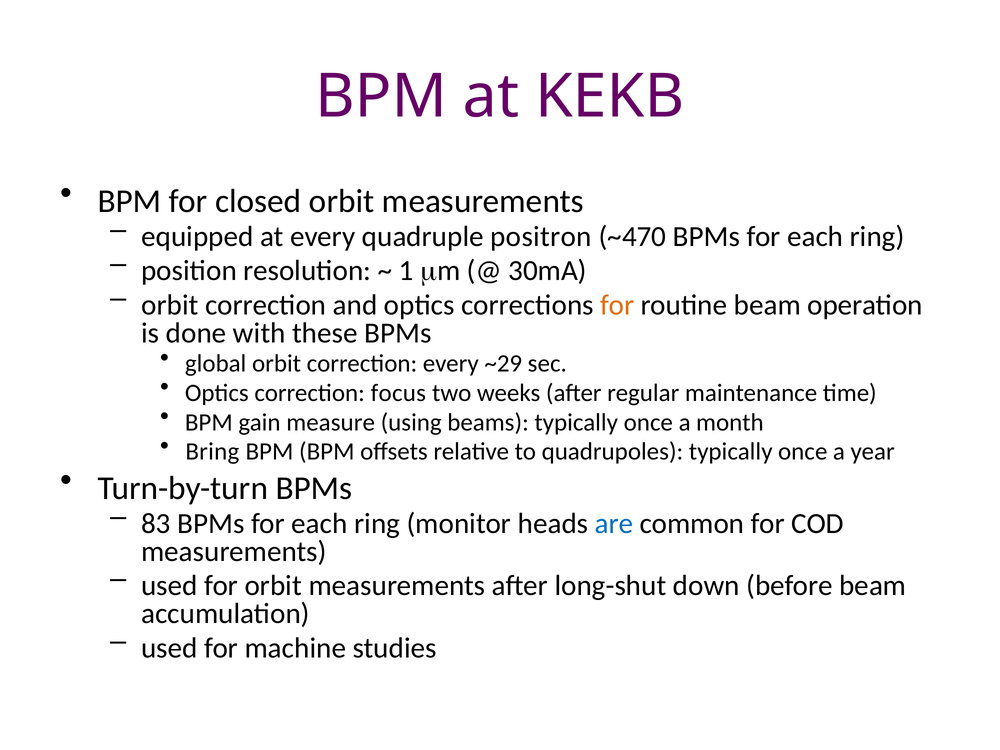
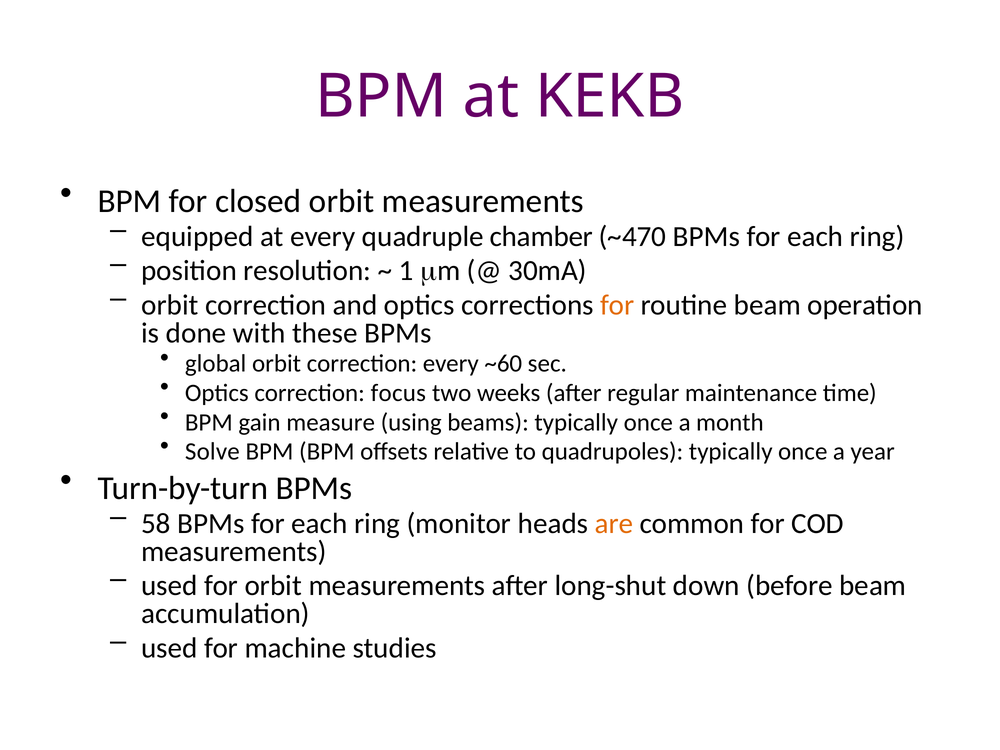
positron: positron -> chamber (541, 237)
~29: ~29 -> ~60 (503, 364)
Bring: Bring -> Solve (212, 452)
83: 83 -> 58 (156, 524)
are colour: blue -> orange (614, 524)
